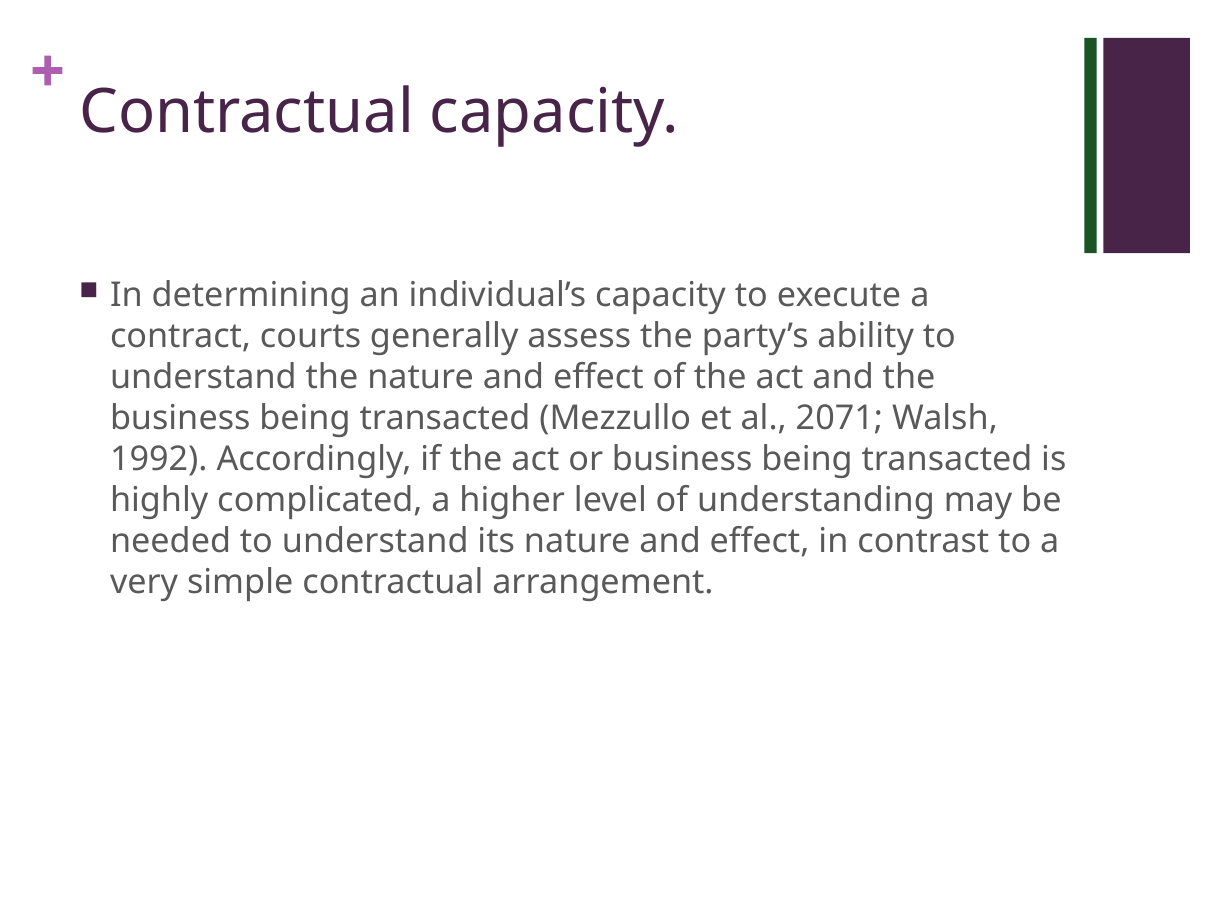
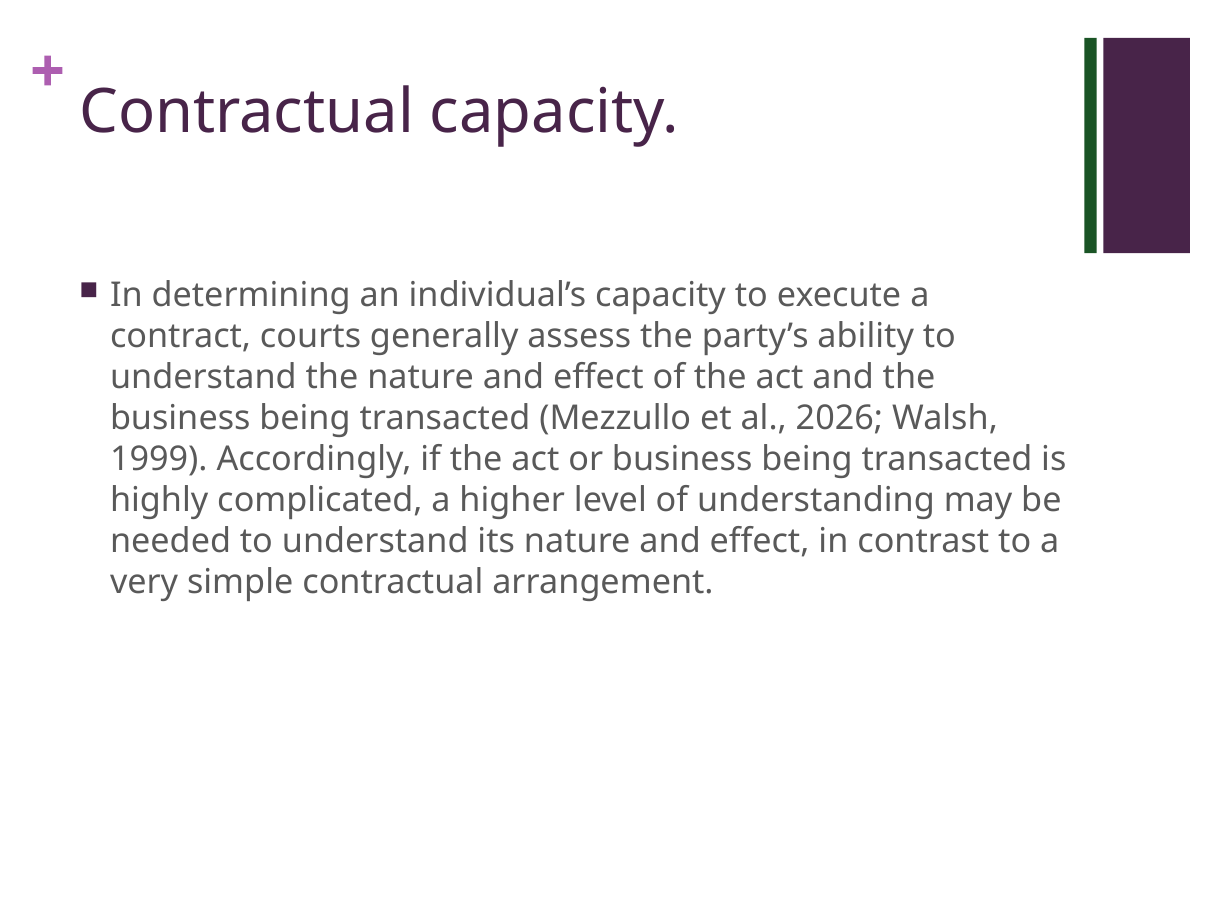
2071: 2071 -> 2026 (839, 418)
1992: 1992 -> 1999 (159, 459)
